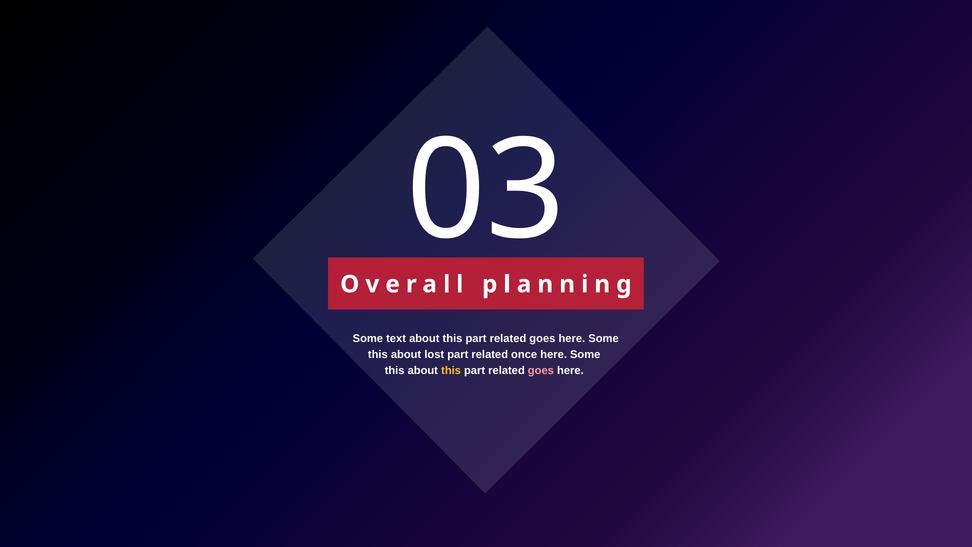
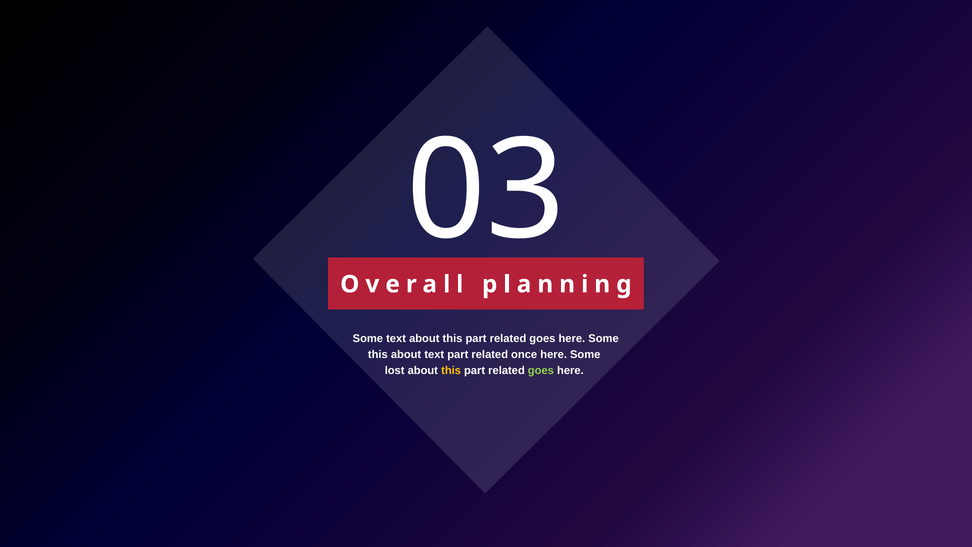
about lost: lost -> text (434, 354)
this: this -> lost (395, 370)
goes colour: pink -> light green (541, 370)
